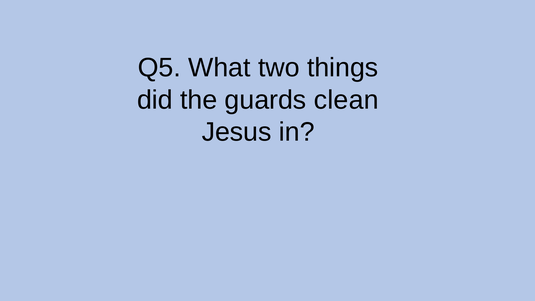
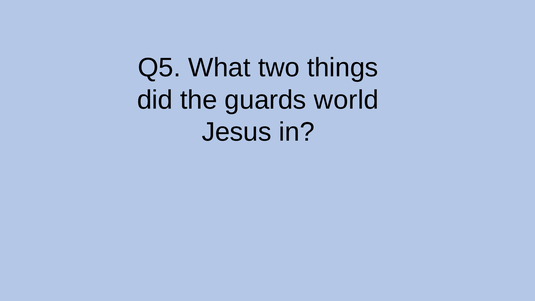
clean: clean -> world (346, 100)
